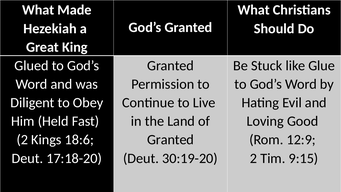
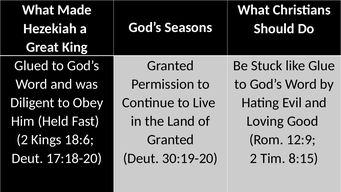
God’s Granted: Granted -> Seasons (188, 27)
9:15: 9:15 -> 8:15 (303, 158)
